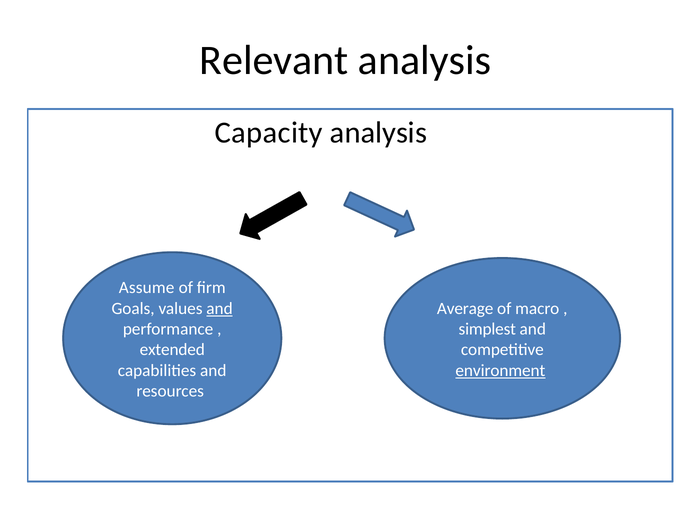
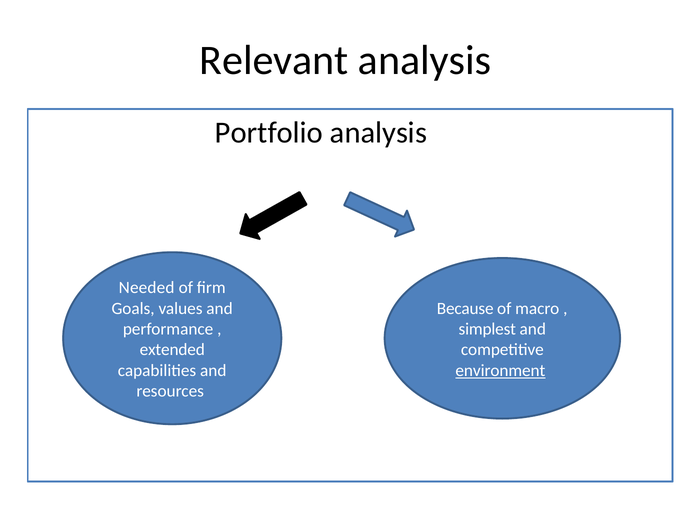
Capacity: Capacity -> Portfolio (269, 133)
Assume: Assume -> Needed (147, 288)
and underline: present -> none (220, 309)
Average: Average -> Because (465, 309)
